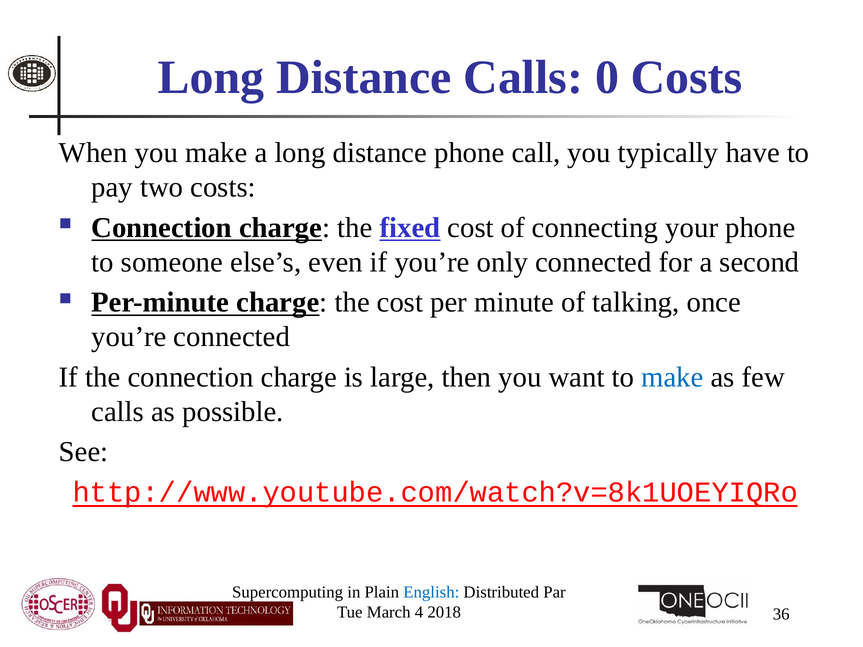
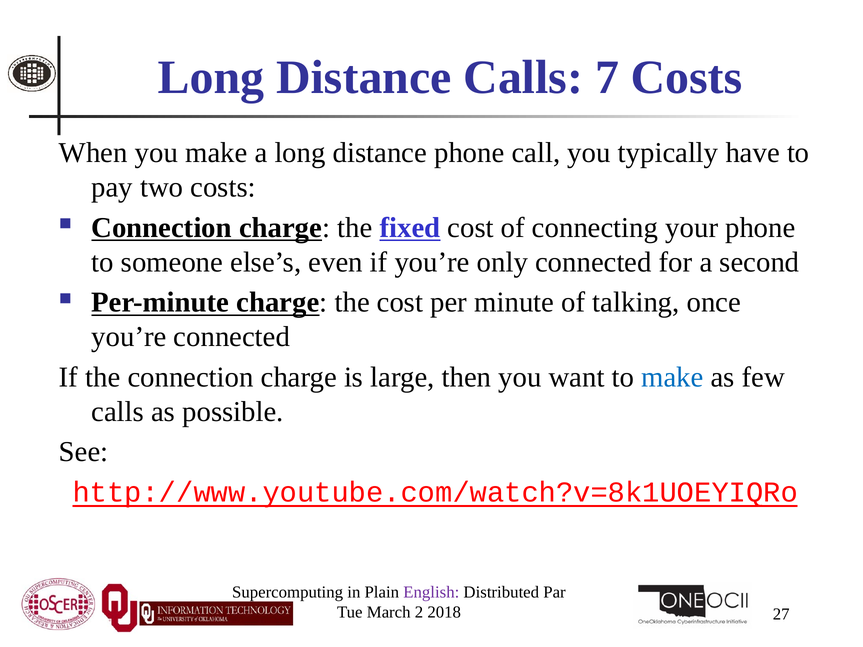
0: 0 -> 7 (607, 77)
English colour: blue -> purple (431, 592)
4: 4 -> 2 (419, 612)
36: 36 -> 27 (781, 614)
